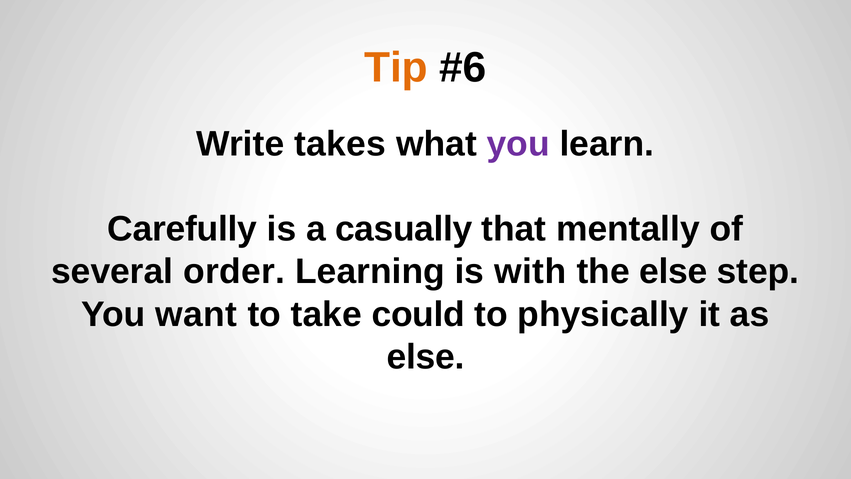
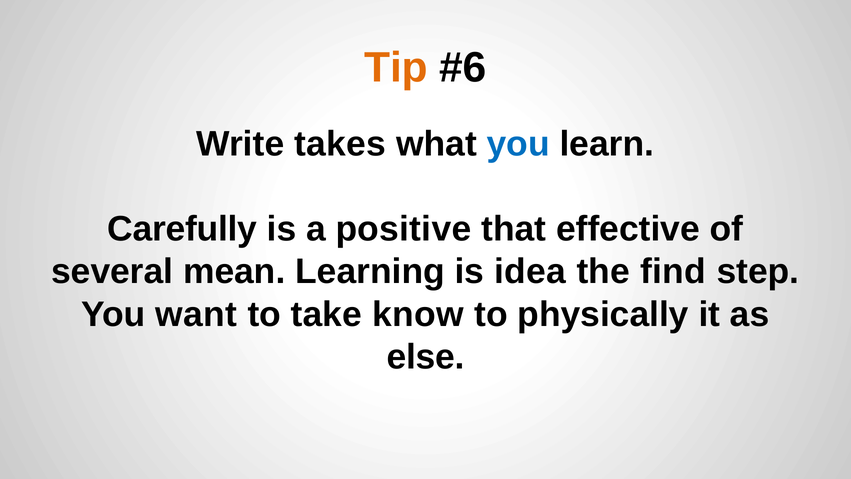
you colour: purple -> blue (518, 144)
casually: casually -> positive (403, 229)
mentally: mentally -> effective (628, 229)
order: order -> mean (234, 272)
with: with -> idea (530, 272)
the else: else -> find (673, 272)
could: could -> know (418, 314)
